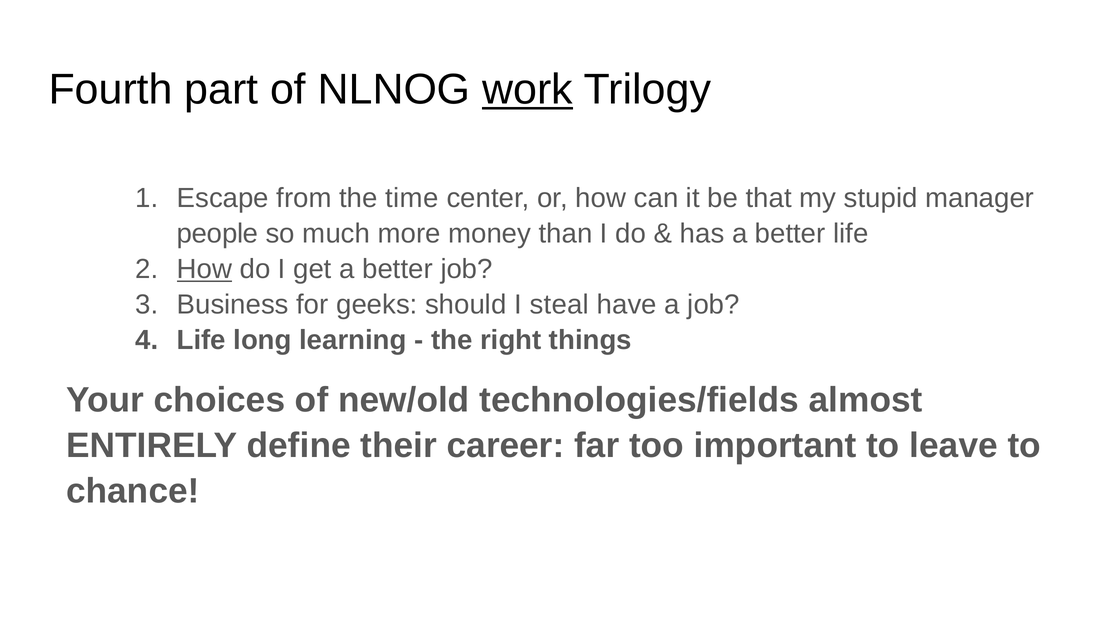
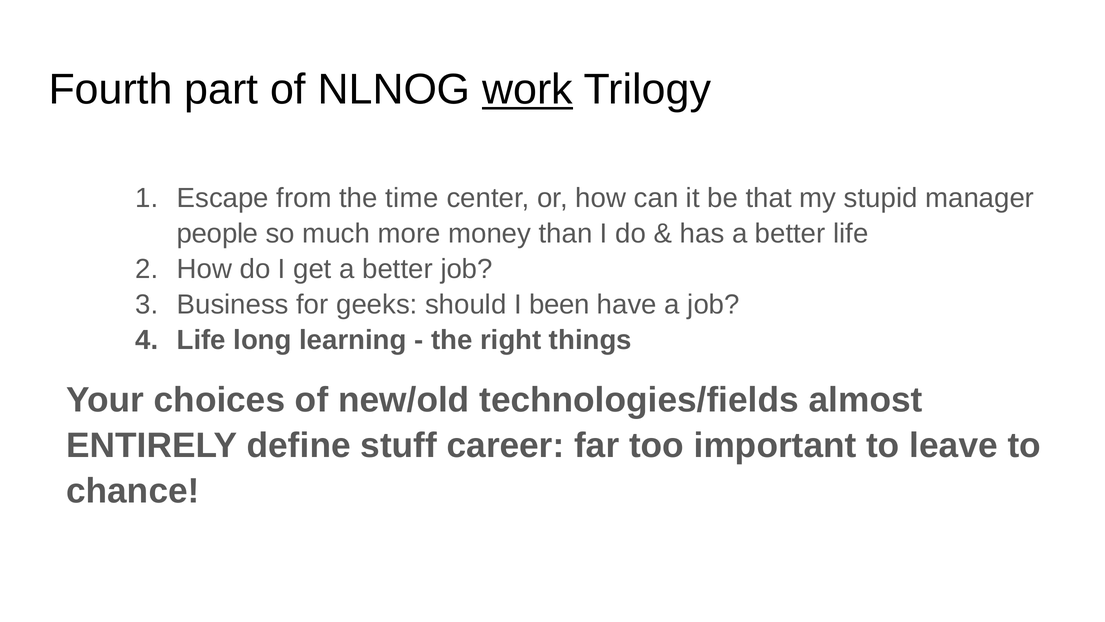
How underline: present -> none (204, 269)
steal: steal -> been (560, 305)
their: their -> stuff (399, 445)
